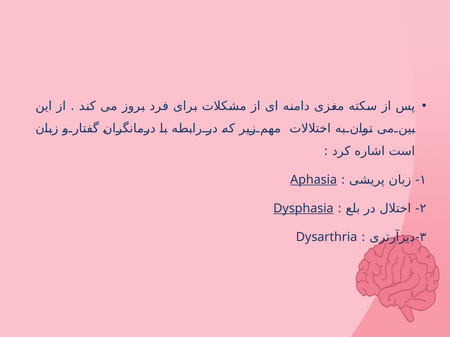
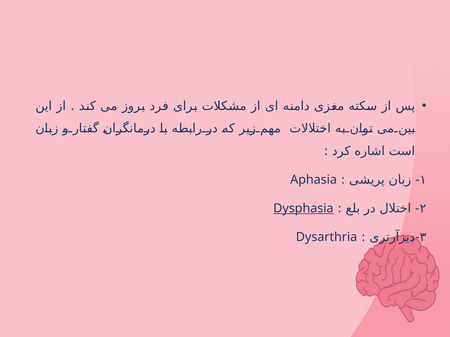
Aphasia underline: present -> none (314, 180)
